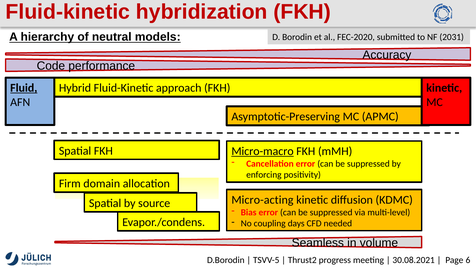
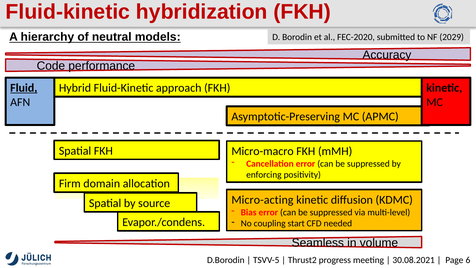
2031: 2031 -> 2029 (452, 37)
Micro-macro underline: present -> none (263, 151)
days: days -> start (296, 223)
